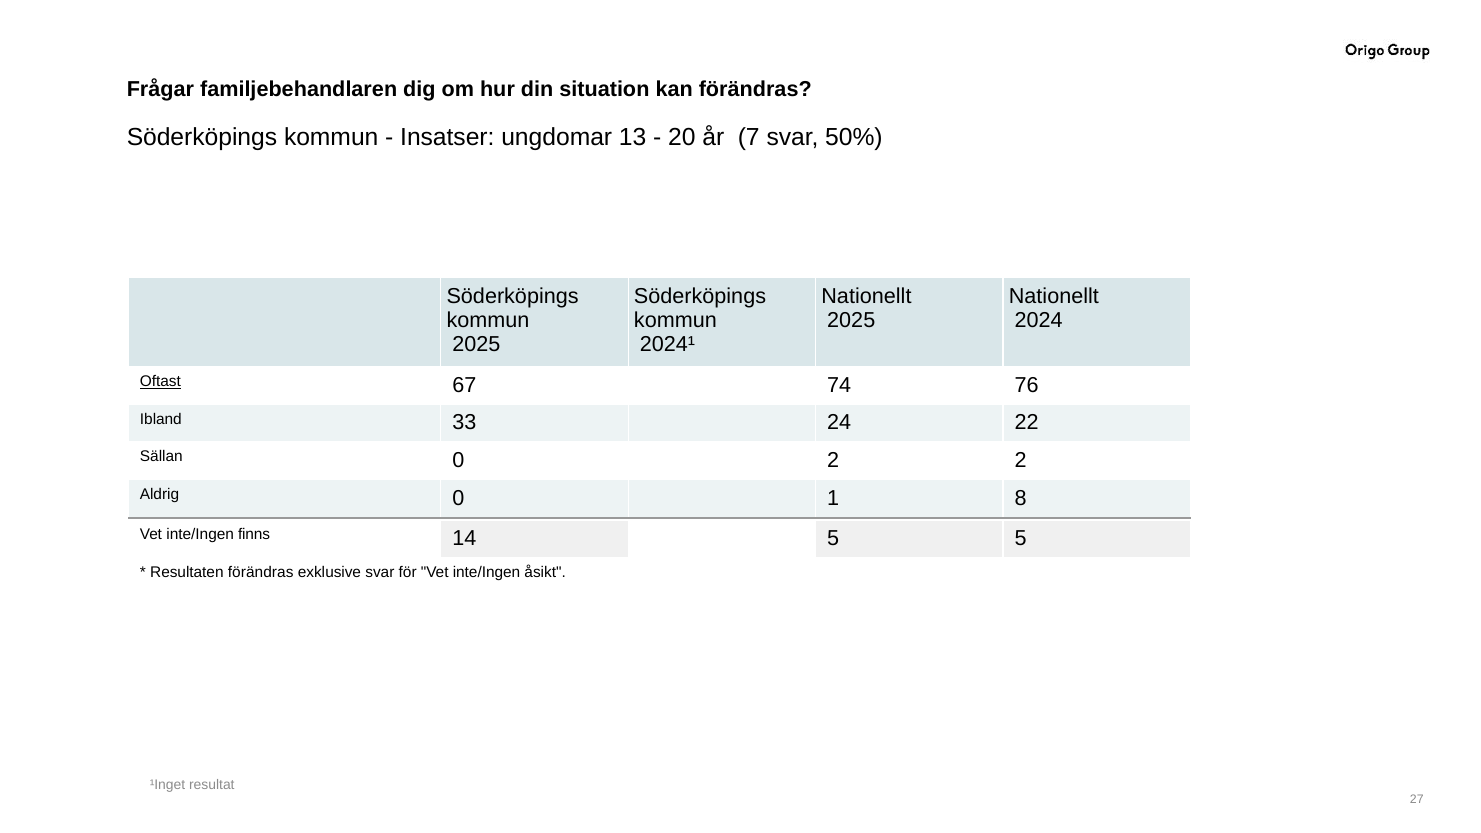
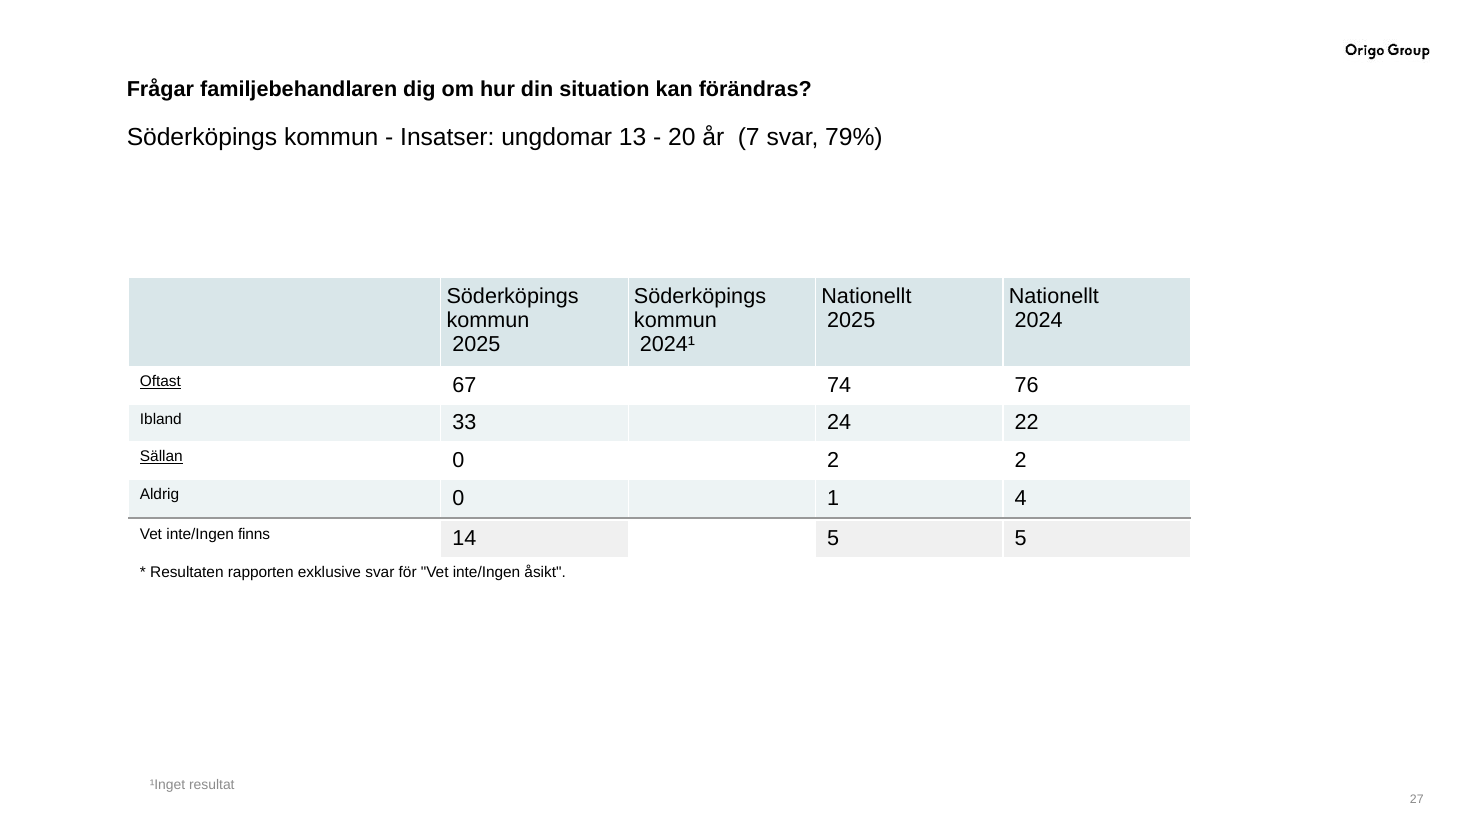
50%: 50% -> 79% (854, 138)
Sällan underline: none -> present (161, 457)
8: 8 -> 4 (1021, 498)
Resultaten förändras: förändras -> rapporten (261, 572)
